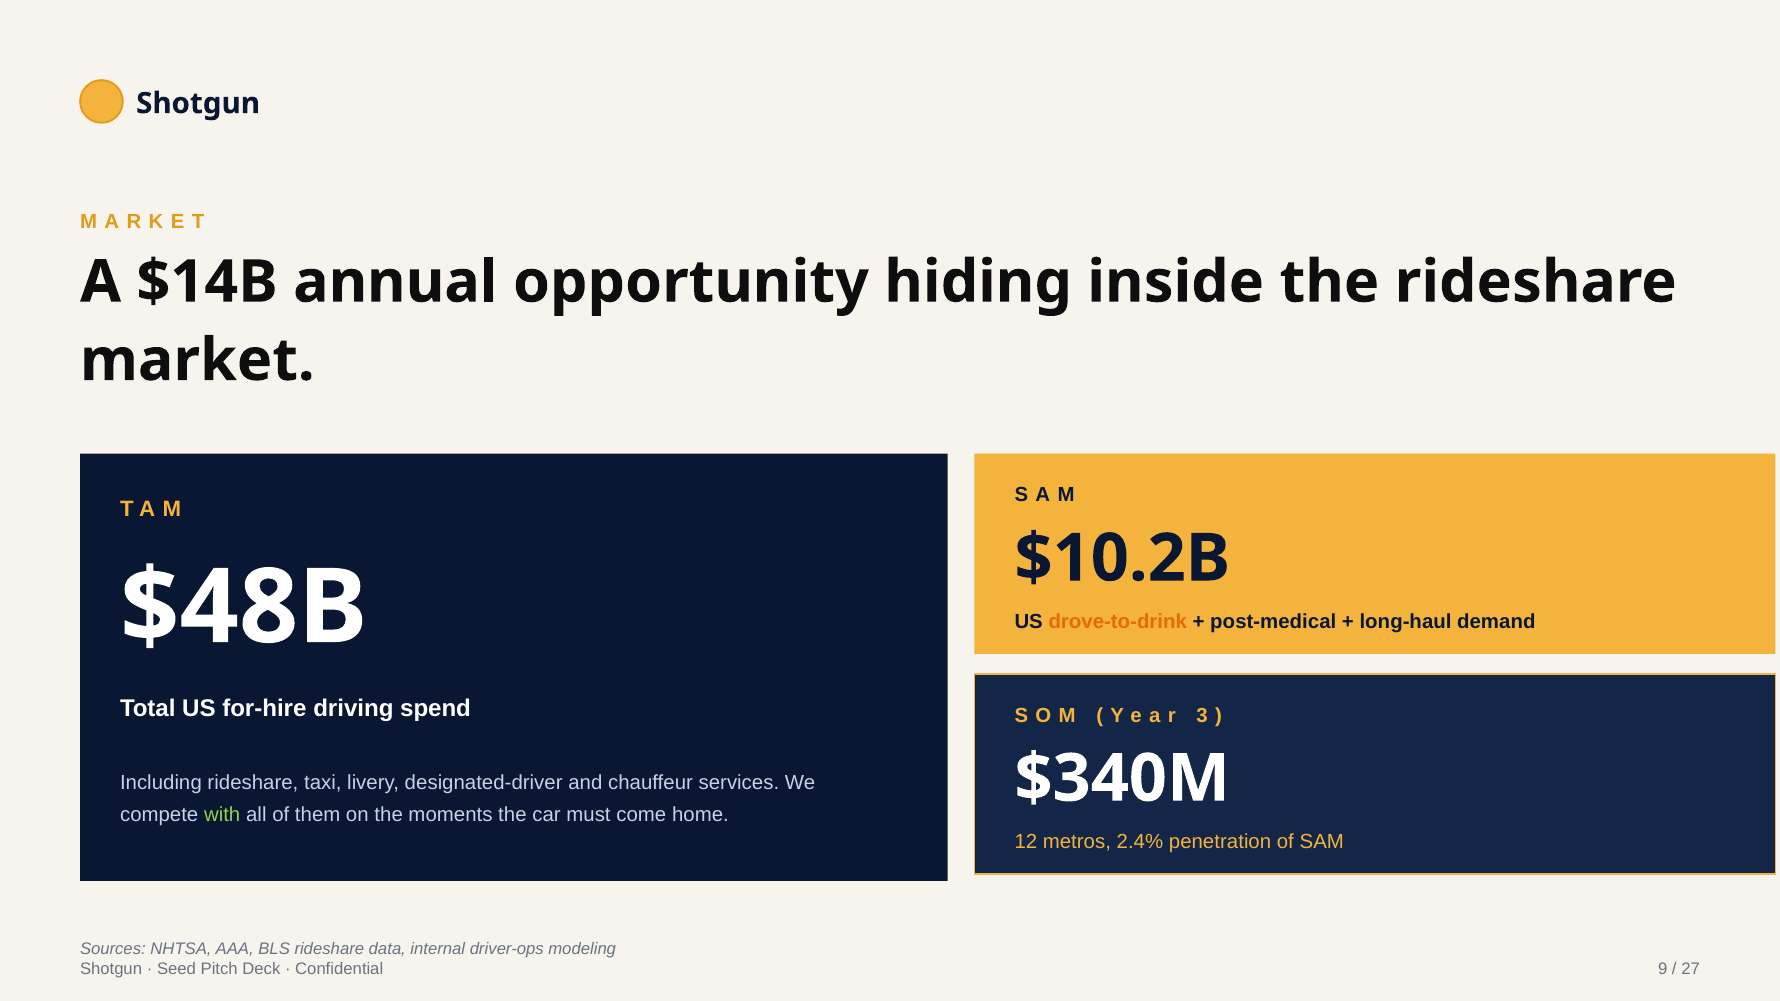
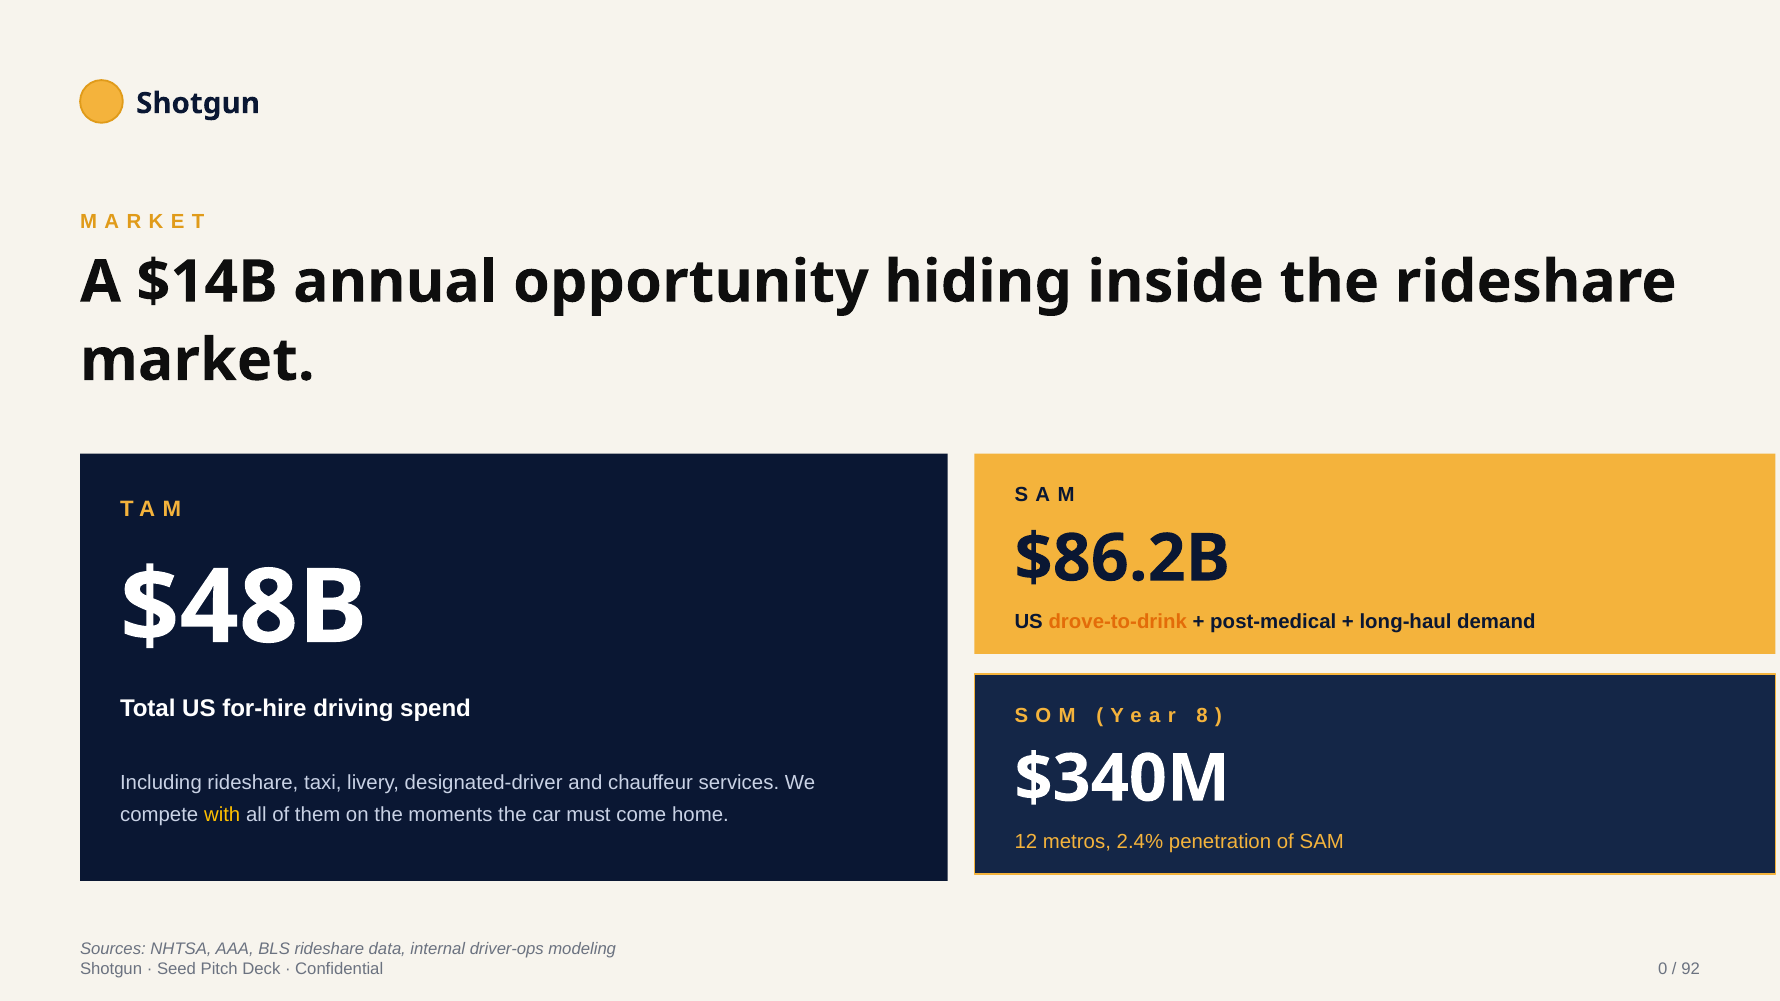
$10.2B: $10.2B -> $86.2B (1122, 559)
3: 3 -> 8 (1202, 716)
with colour: light green -> yellow (222, 815)
9: 9 -> 0 (1663, 969)
27: 27 -> 92 (1691, 969)
